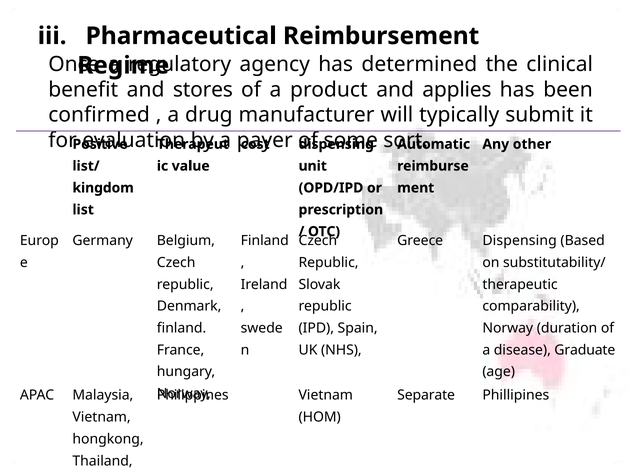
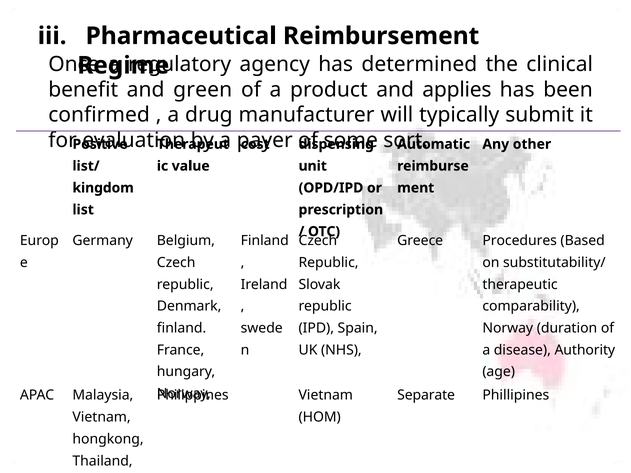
stores: stores -> green (203, 90)
Greece Dispensing: Dispensing -> Procedures (520, 241)
Graduate: Graduate -> Authority (585, 350)
